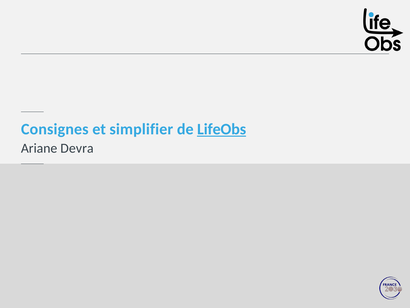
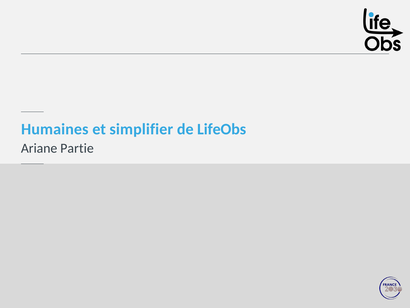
Consignes: Consignes -> Humaines (55, 129)
LifeObs underline: present -> none (222, 129)
Devra: Devra -> Partie (77, 148)
